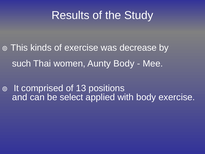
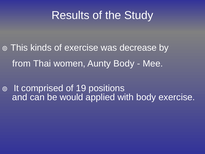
such: such -> from (21, 63)
13: 13 -> 19 (81, 88)
select: select -> would (71, 97)
